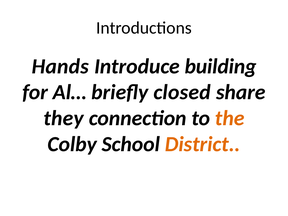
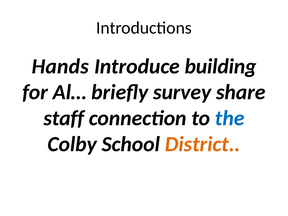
closed: closed -> survey (182, 92)
they: they -> staff (64, 118)
the colour: orange -> blue (230, 118)
